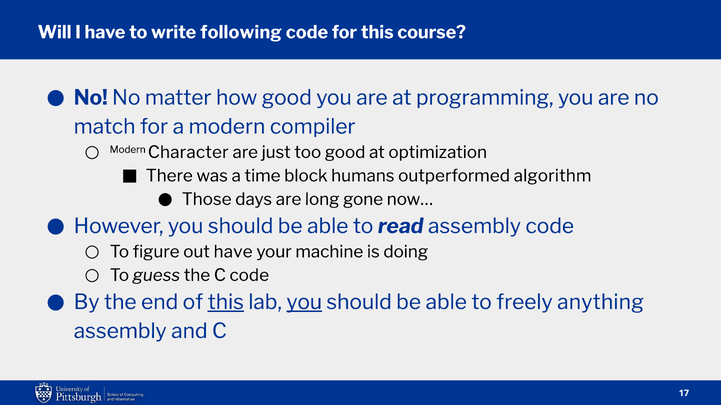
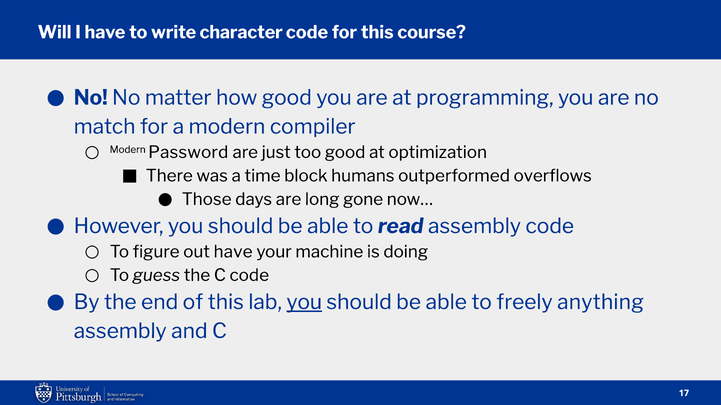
following: following -> character (241, 32)
Character: Character -> Password (188, 153)
algorithm: algorithm -> overflows (553, 176)
this underline: present -> none (226, 303)
